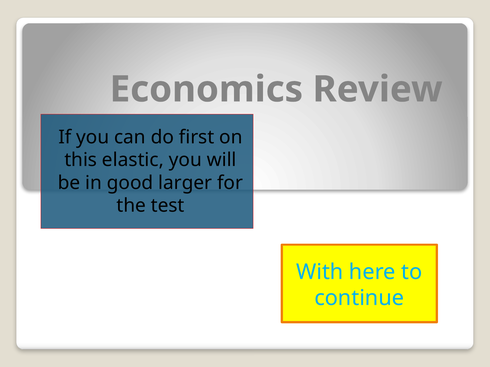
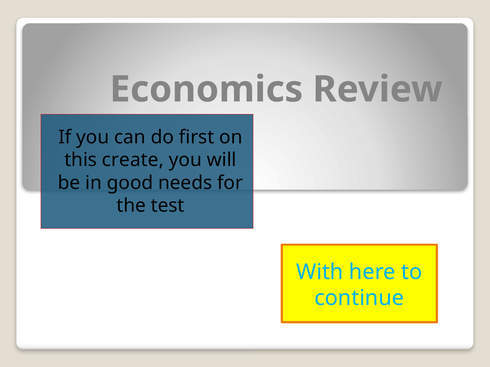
elastic: elastic -> create (133, 160)
larger: larger -> needs (185, 183)
